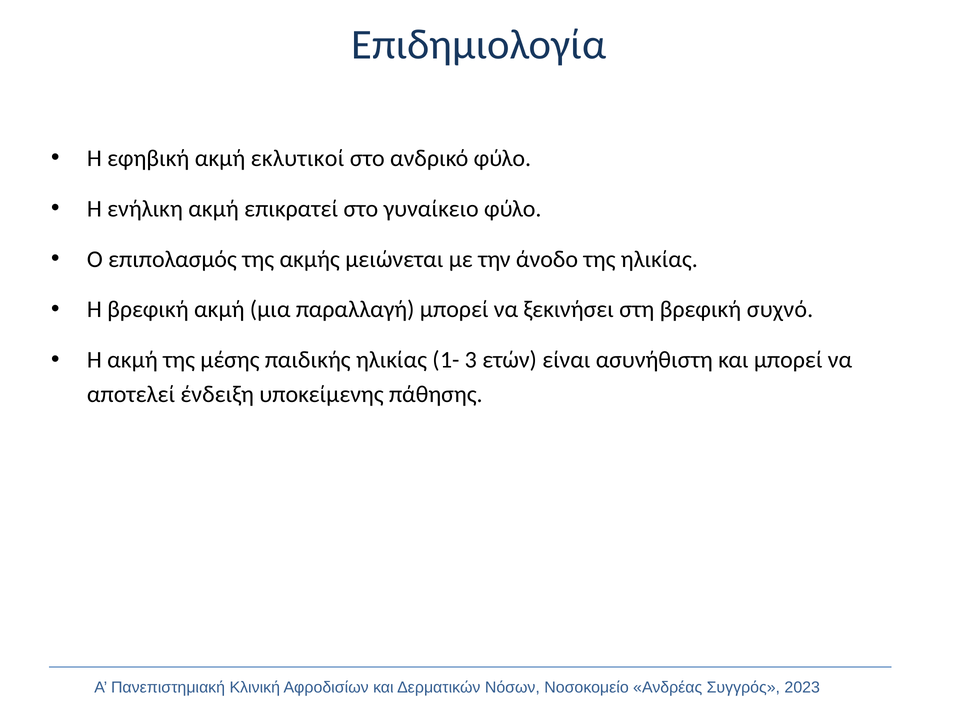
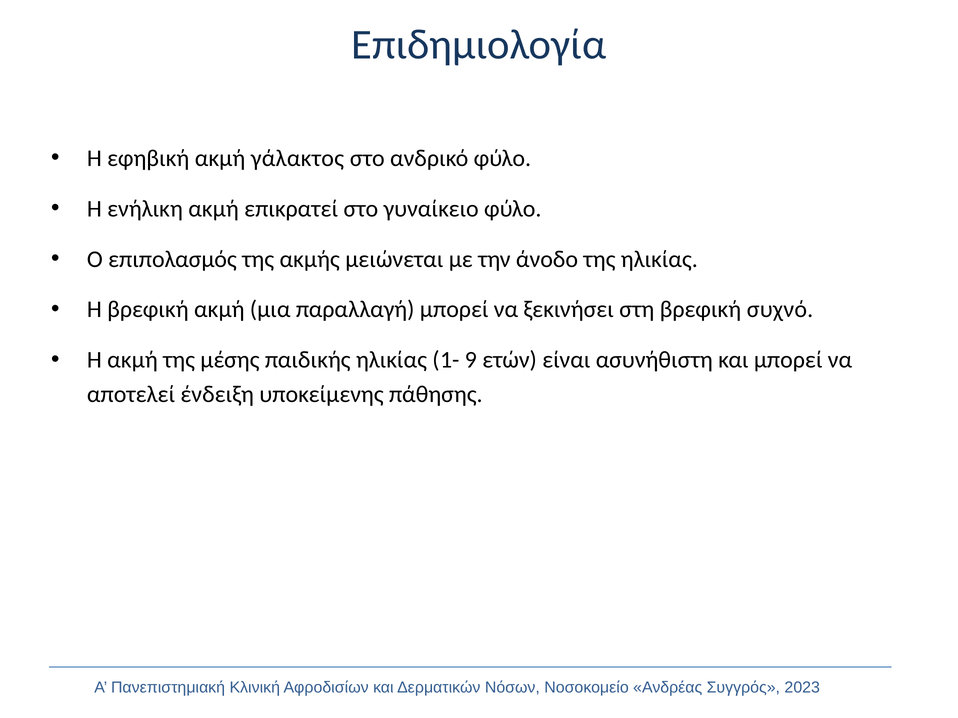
εκλυτικοί: εκλυτικοί -> γάλακτος (297, 158)
3: 3 -> 9 (471, 360)
